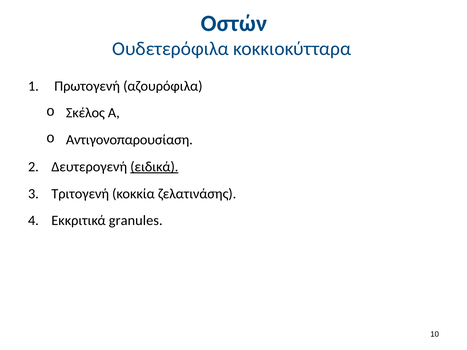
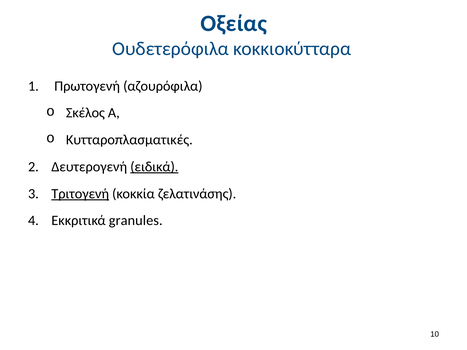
Οστών: Οστών -> Οξείας (234, 23)
Αντιγονοπαρουσίαση: Αντιγονοπαρουσίαση -> Κυτταροπλασματικές (129, 140)
Τριτογενή underline: none -> present (80, 194)
